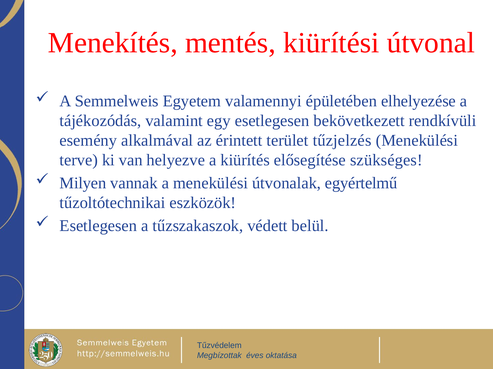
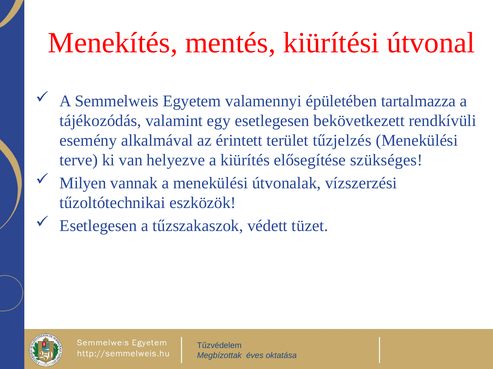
elhelyezése: elhelyezése -> tartalmazza (419, 101)
egyértelmű: egyértelmű -> vízszerzési (361, 183)
belül: belül -> tüzet (310, 226)
